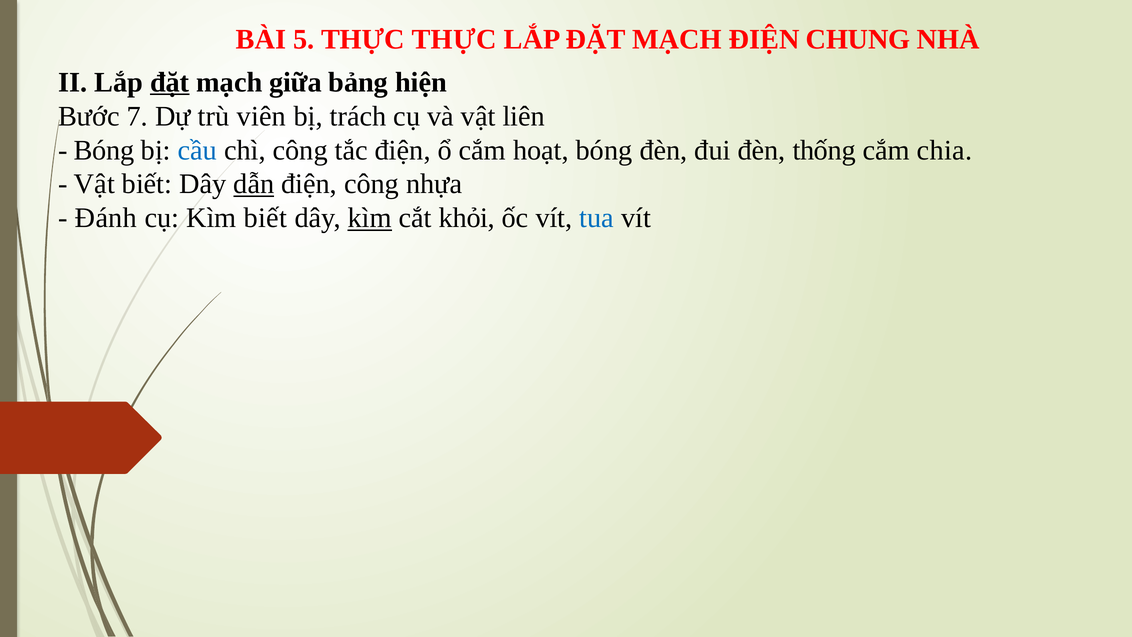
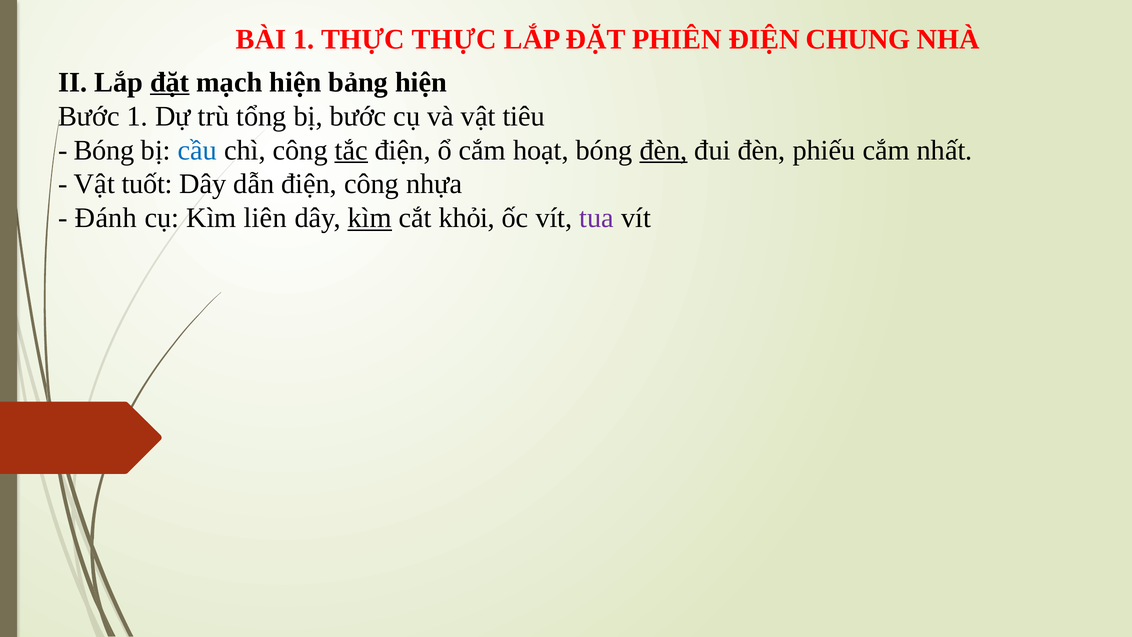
BÀI 5: 5 -> 1 (304, 39)
MẠCH: MẠCH -> PHIÊN (677, 39)
mạch giữa: giữa -> hiện (295, 82)
Bước 7: 7 -> 1 (137, 116)
viên: viên -> tổng (261, 116)
bị trách: trách -> bước (358, 116)
liên: liên -> tiêu (524, 116)
tắc underline: none -> present (351, 150)
đèn underline: none -> present (663, 150)
thống: thống -> phiếu (824, 150)
chia: chia -> nhất (945, 150)
Vật biết: biết -> tuốt (147, 184)
dẫn underline: present -> none (254, 184)
Kìm biết: biết -> liên (265, 218)
tua colour: blue -> purple (597, 218)
